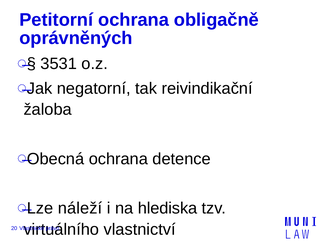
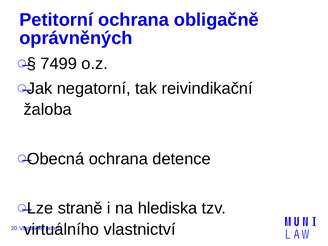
3531: 3531 -> 7499 (59, 64)
náleží: náleží -> straně (80, 208)
